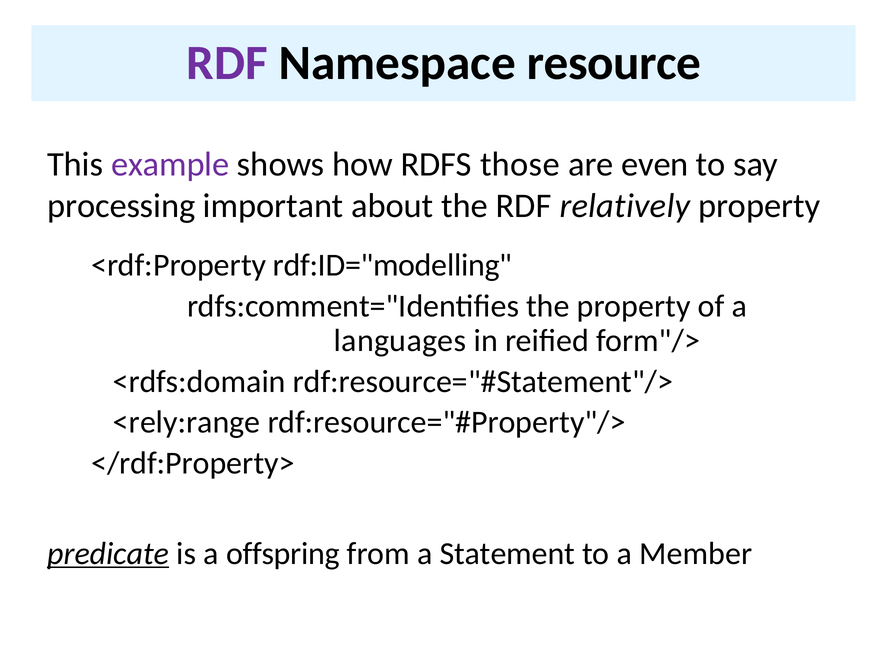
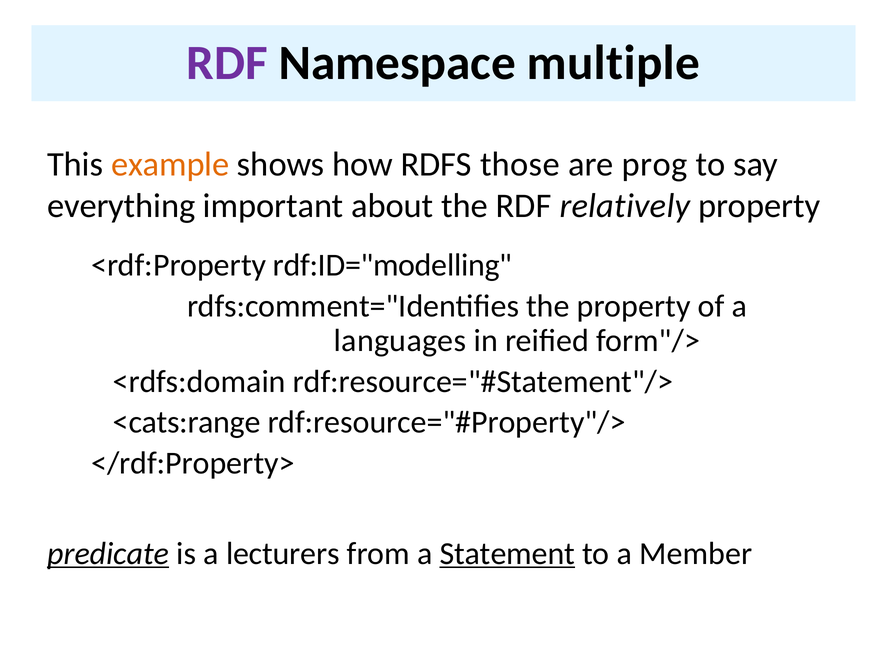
resource: resource -> multiple (613, 63)
example colour: purple -> orange (170, 165)
even: even -> prog (655, 165)
processing: processing -> everything (121, 206)
<rely:range: <rely:range -> <cats:range (187, 423)
offspring: offspring -> lecturers (283, 554)
Statement underline: none -> present (507, 554)
